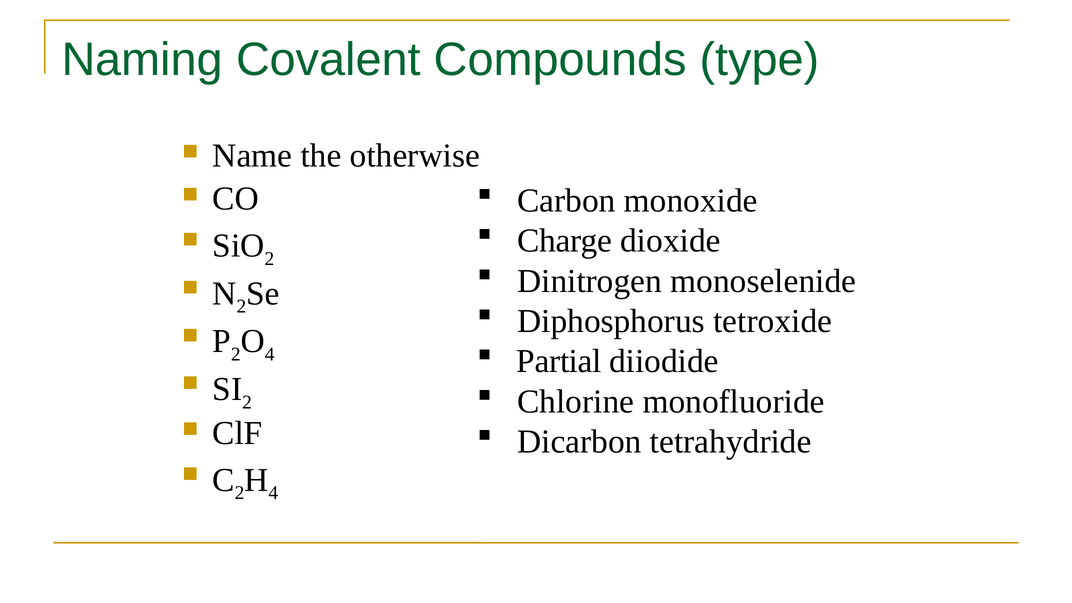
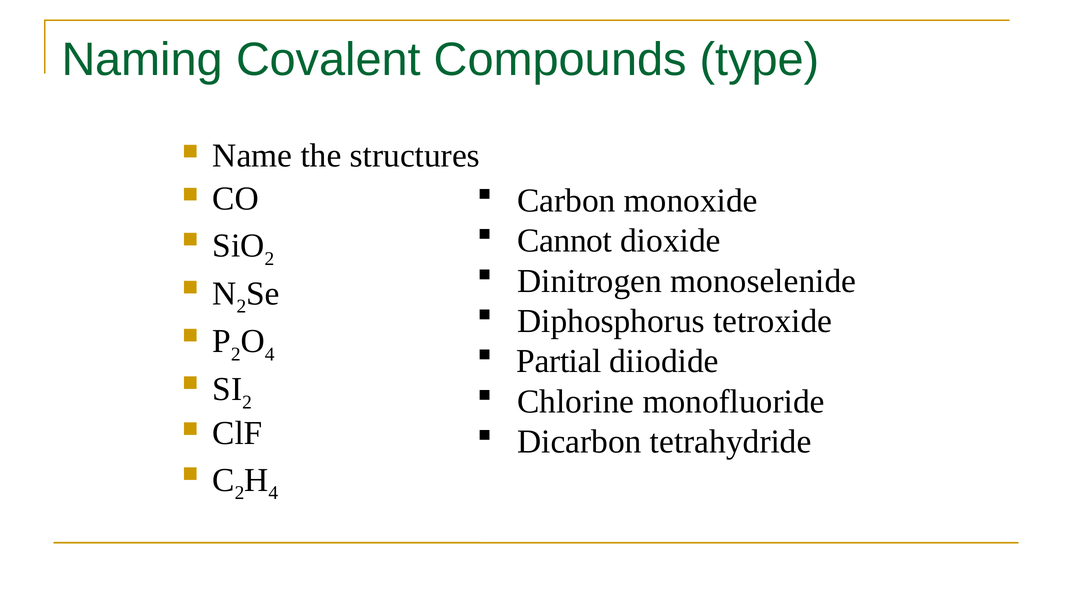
otherwise: otherwise -> structures (415, 156)
Charge: Charge -> Cannot (565, 241)
